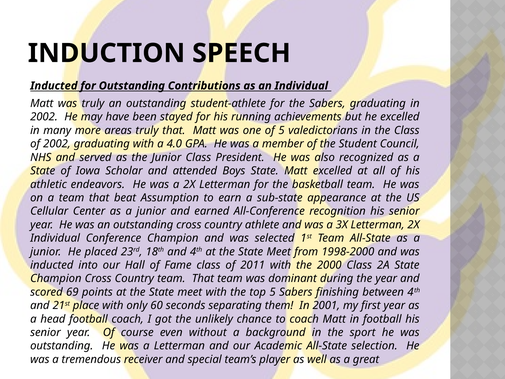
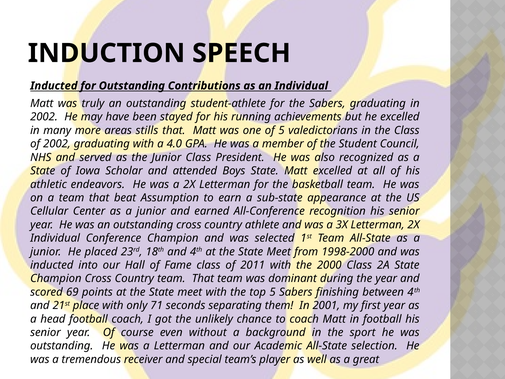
areas truly: truly -> stills (147, 130)
60: 60 -> 71 (157, 305)
